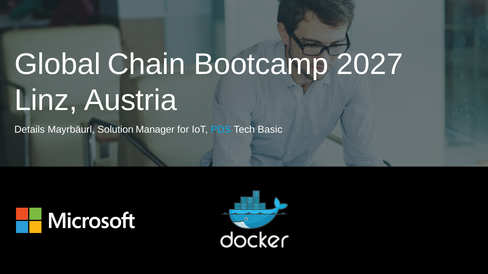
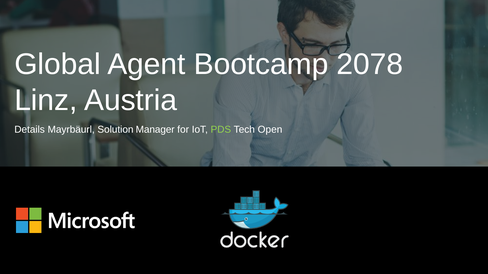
Chain: Chain -> Agent (146, 65)
2027: 2027 -> 2078 (370, 65)
PDS colour: light blue -> light green (221, 130)
Basic: Basic -> Open (270, 130)
